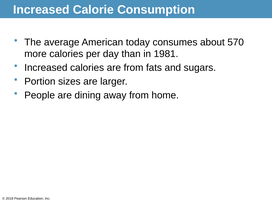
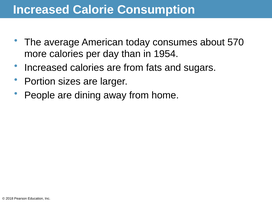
1981: 1981 -> 1954 (166, 54)
